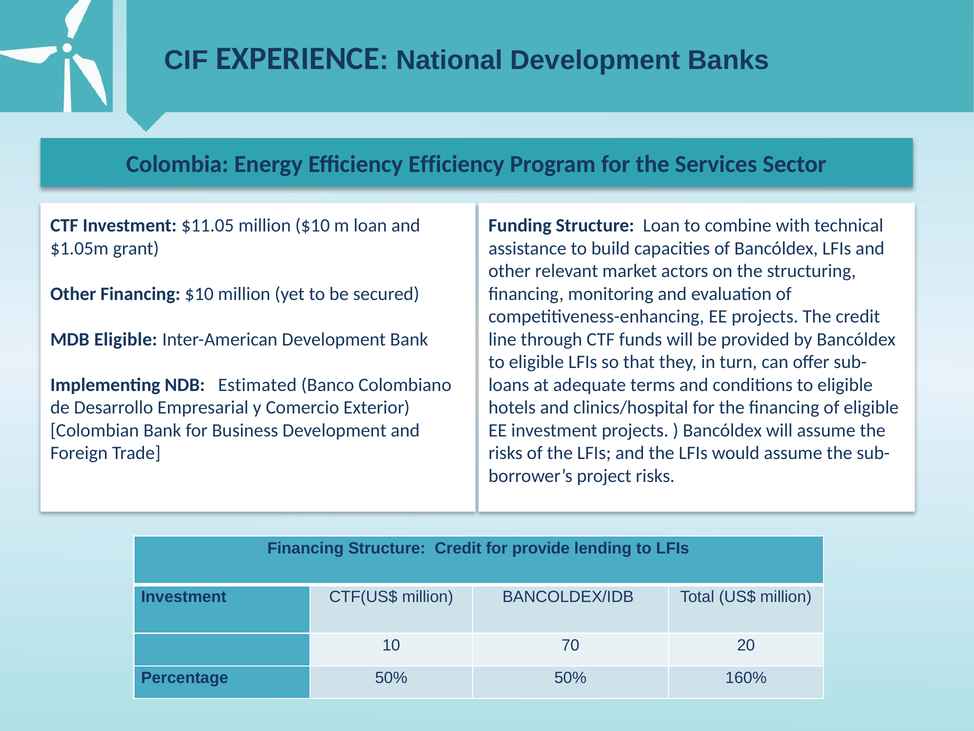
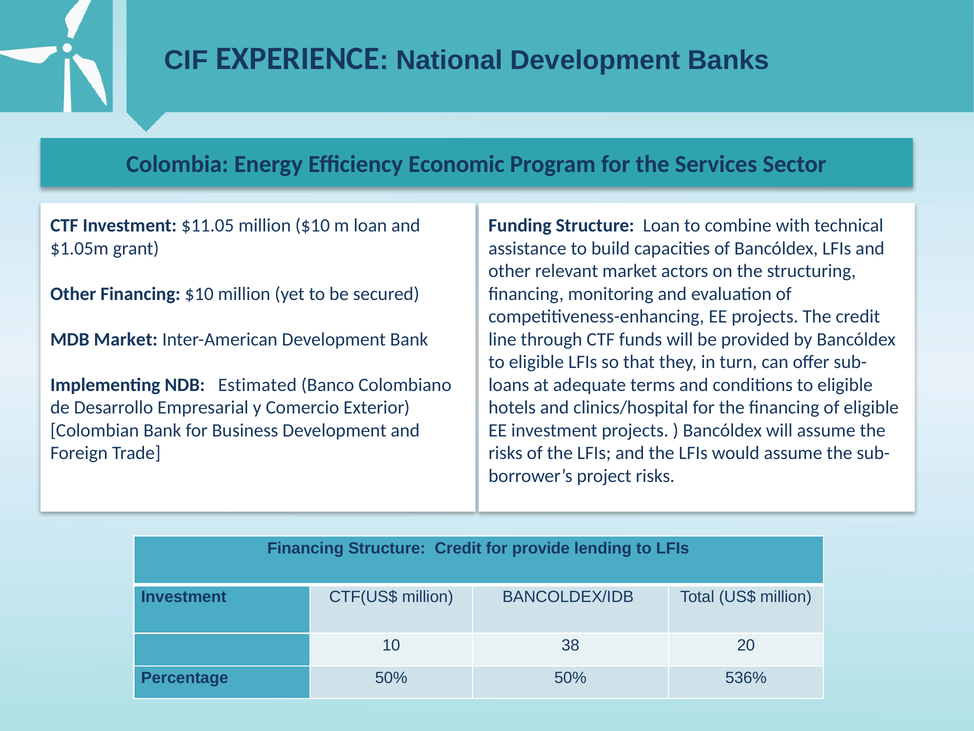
Efficiency Efficiency: Efficiency -> Economic (457, 164)
MDB Eligible: Eligible -> Market (126, 339)
70: 70 -> 38 (570, 645)
160%: 160% -> 536% (746, 678)
